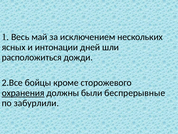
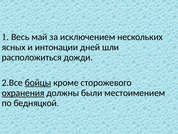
бойцы underline: none -> present (38, 82)
беспрерывные: беспрерывные -> местоимением (135, 93)
забурлили: забурлили -> бедняцкой (35, 103)
